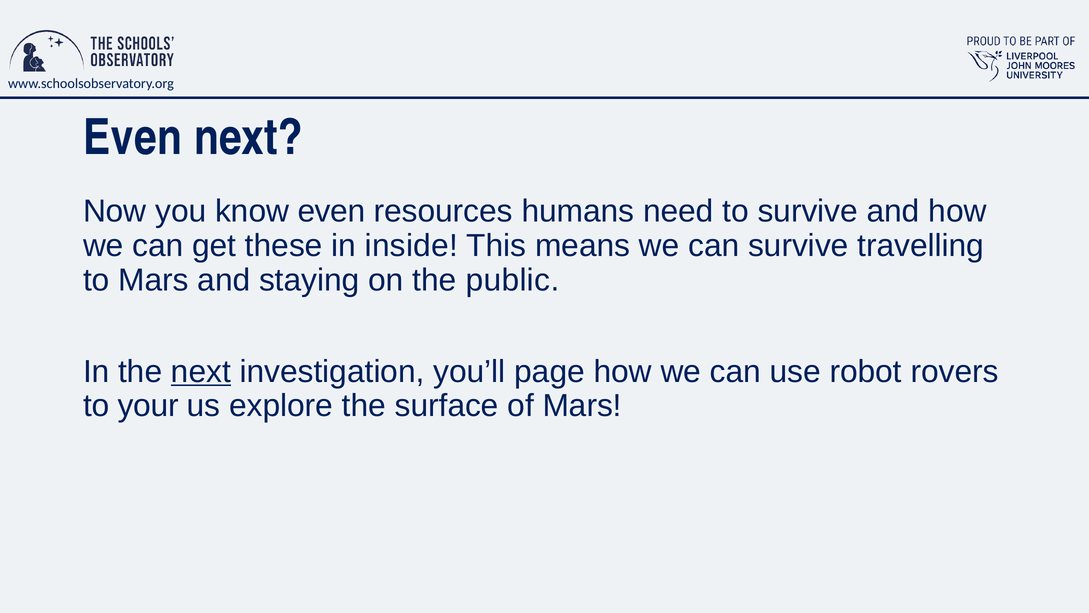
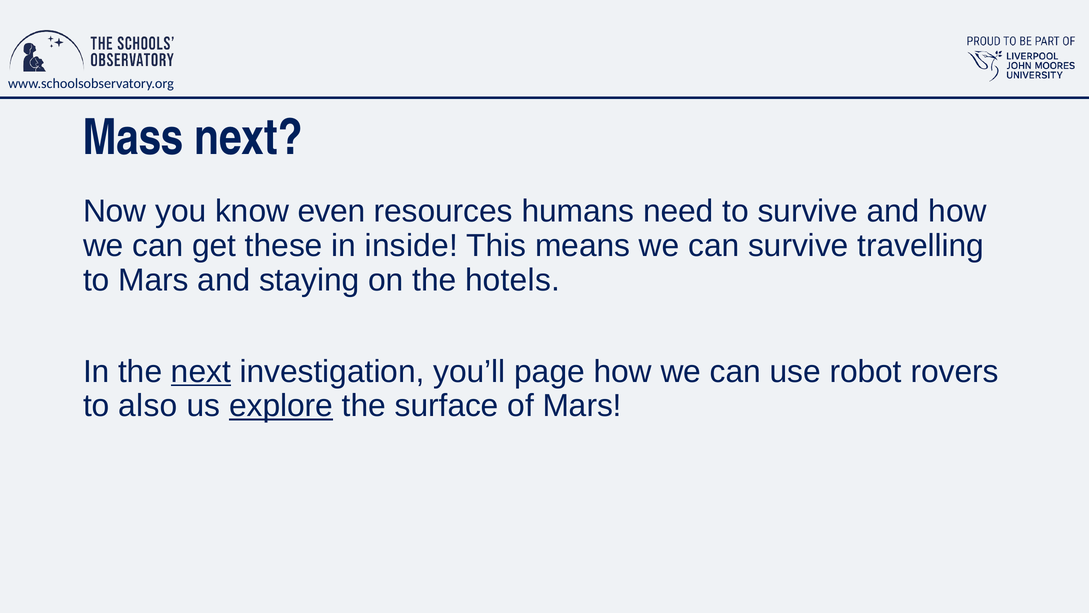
Even: Even -> Mass (133, 138)
public: public -> hotels (513, 280)
your: your -> also (148, 406)
explore underline: none -> present (281, 406)
